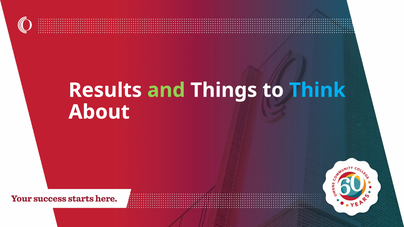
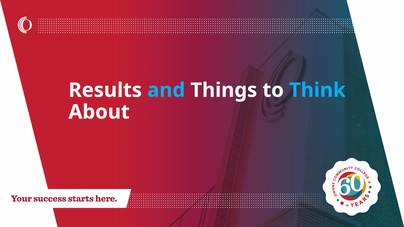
and colour: light green -> light blue (166, 90)
